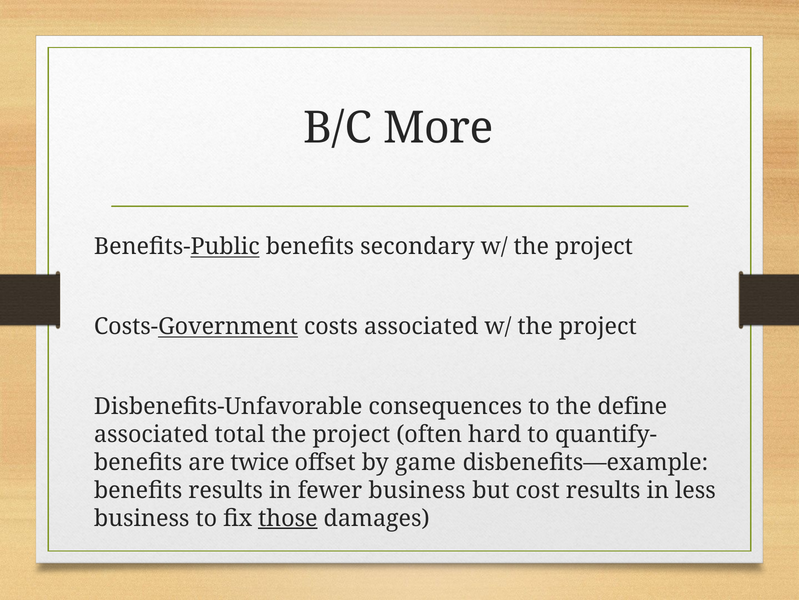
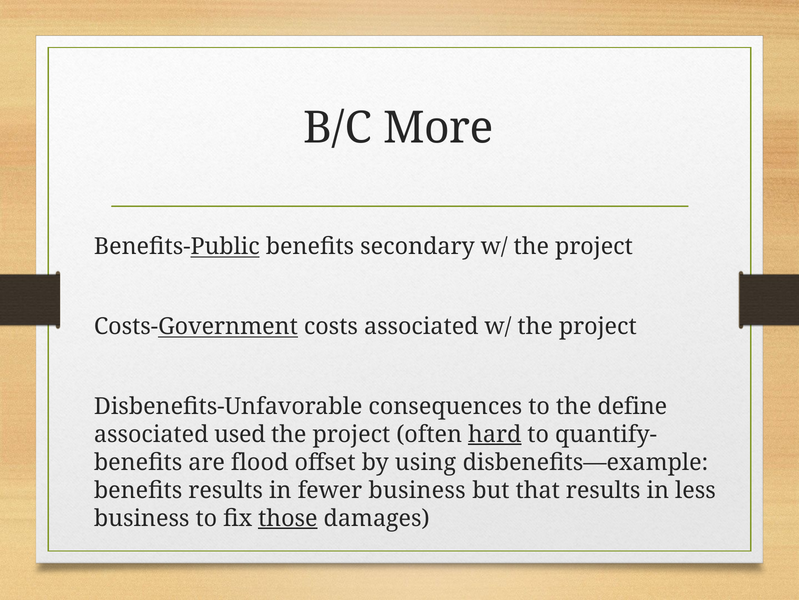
total: total -> used (240, 434)
hard underline: none -> present (495, 434)
twice: twice -> flood (260, 462)
game: game -> using (425, 462)
cost: cost -> that (538, 490)
